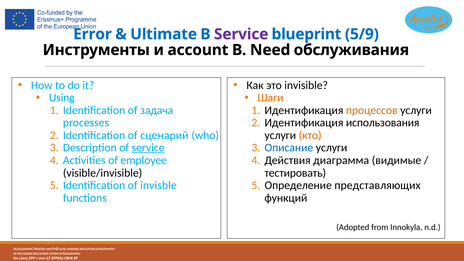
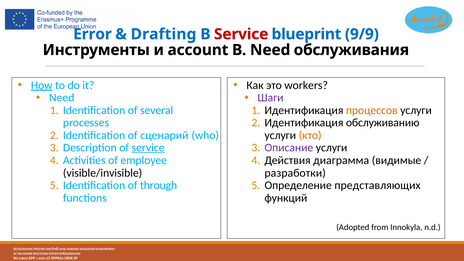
Ultimate: Ultimate -> Drafting (163, 34)
Service colour: purple -> red (241, 34)
5/9: 5/9 -> 9/9 (362, 34)
How underline: none -> present (42, 85)
invisible: invisible -> workers (306, 85)
Using: Using -> Need (62, 98)
Шаги colour: orange -> purple (271, 98)
задача: задача -> several (157, 110)
использования: использования -> обслуживанию (383, 123)
Описание colour: blue -> purple (289, 148)
тестировать: тестировать -> разработки (295, 173)
invisble: invisble -> through (159, 185)
